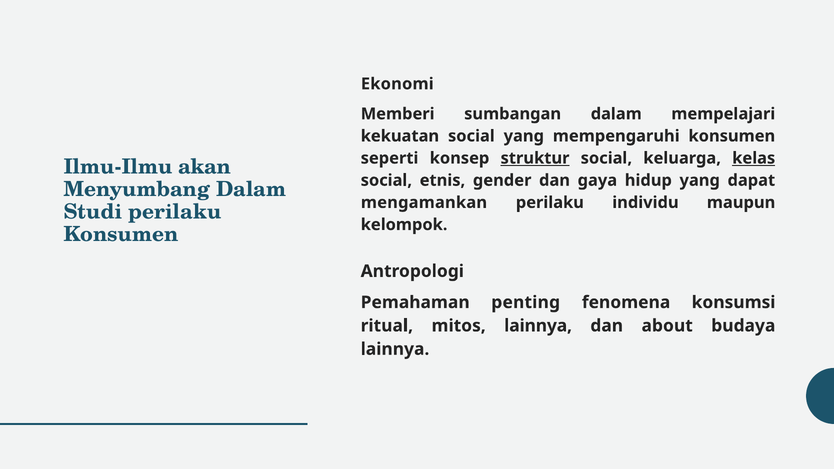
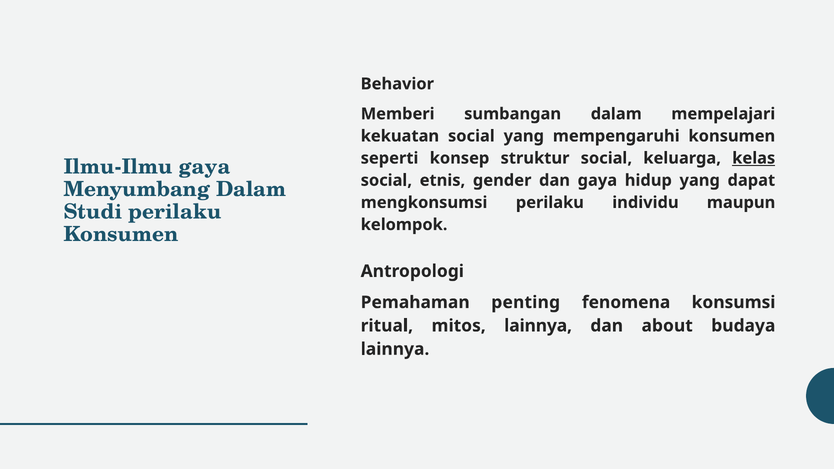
Ekonomi: Ekonomi -> Behavior (397, 84)
struktur underline: present -> none (535, 158)
Ilmu-Ilmu akan: akan -> gaya (204, 167)
mengamankan: mengamankan -> mengkonsumsi (424, 203)
